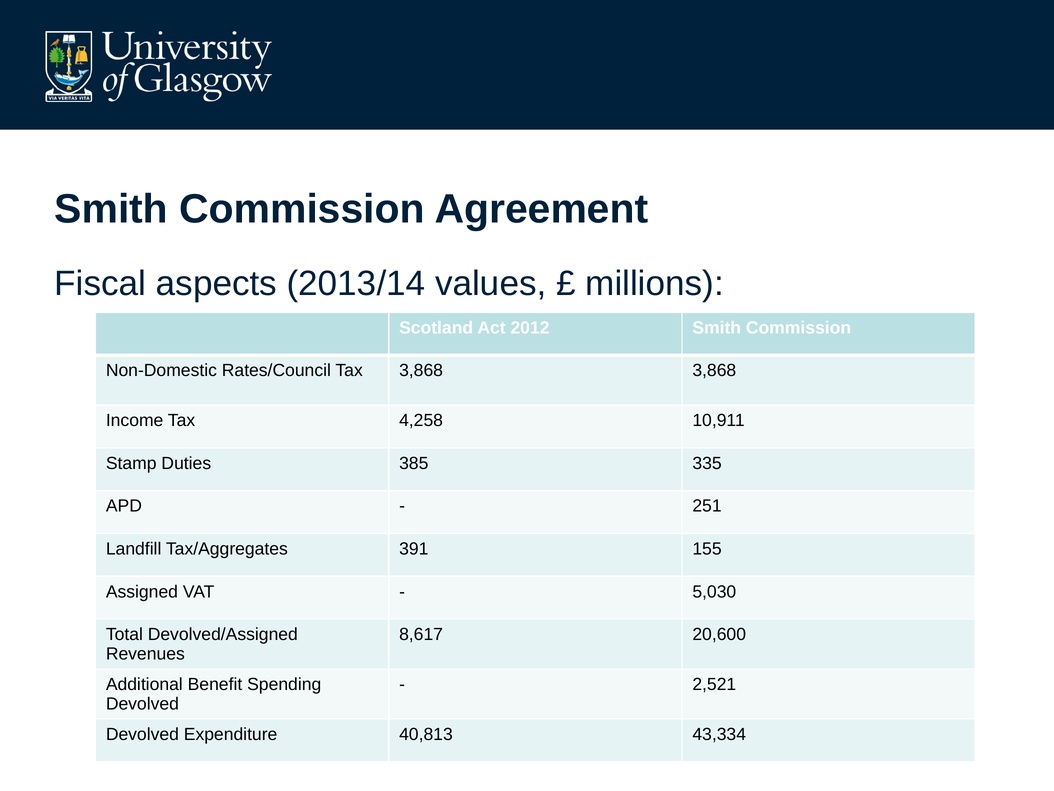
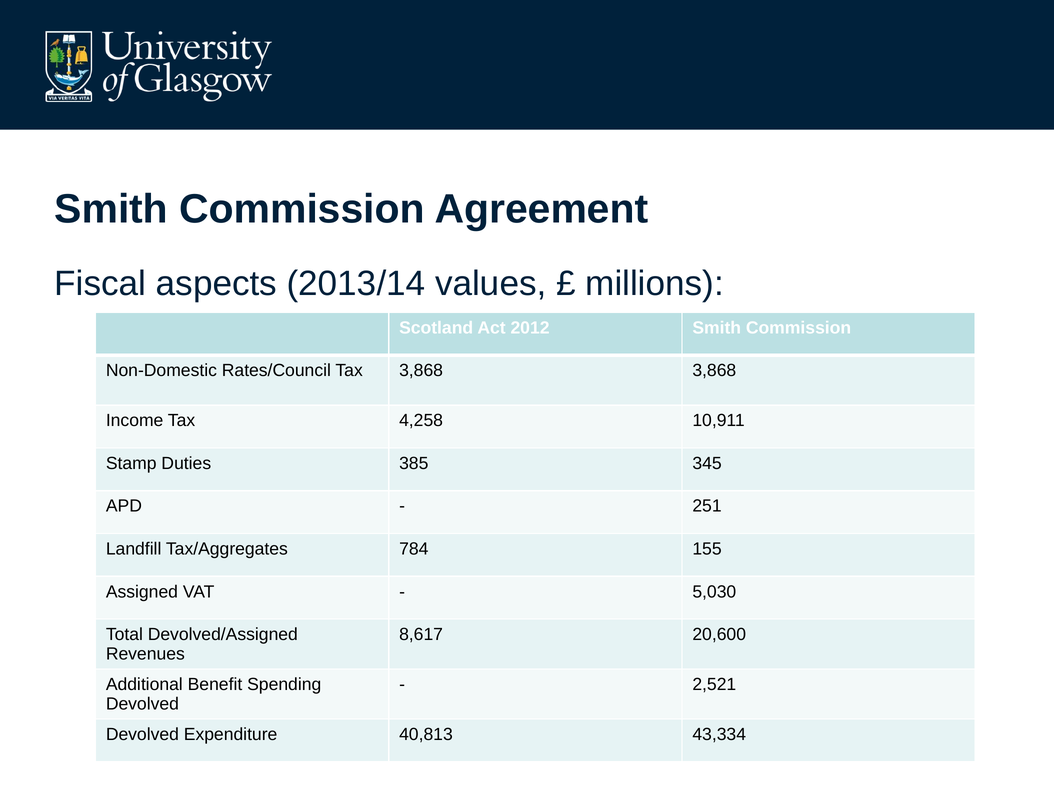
335: 335 -> 345 (707, 463)
391: 391 -> 784 (414, 549)
